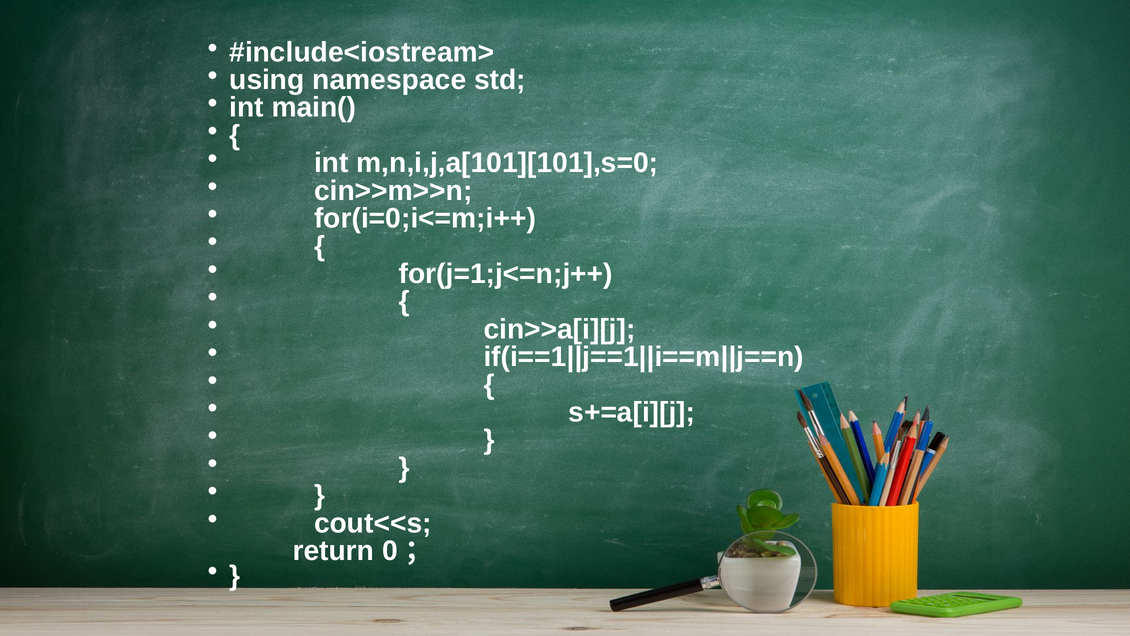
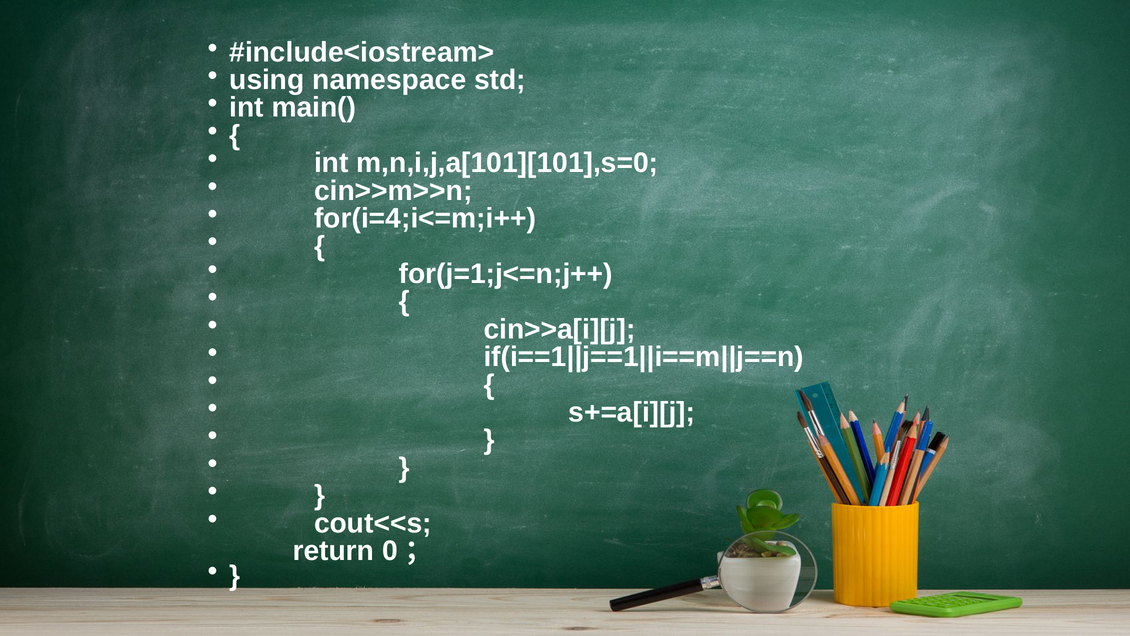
for(i=0;i<=m;i++: for(i=0;i<=m;i++ -> for(i=4;i<=m;i++ (425, 218)
